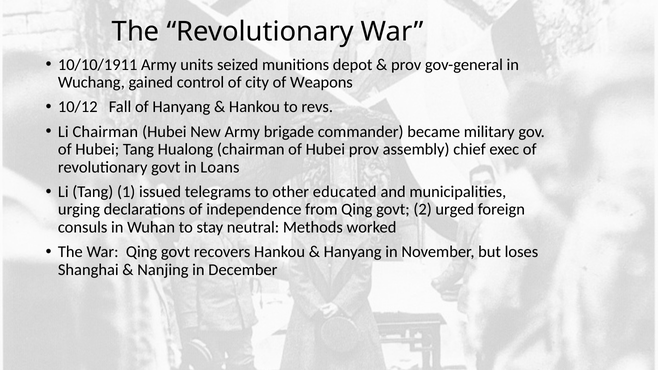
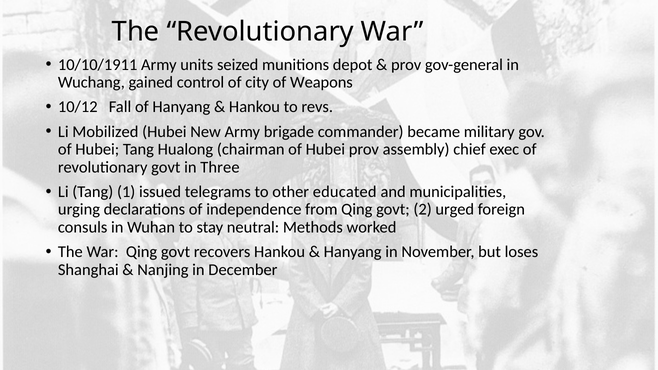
Li Chairman: Chairman -> Mobilized (105, 132)
Loans: Loans -> Three (220, 167)
